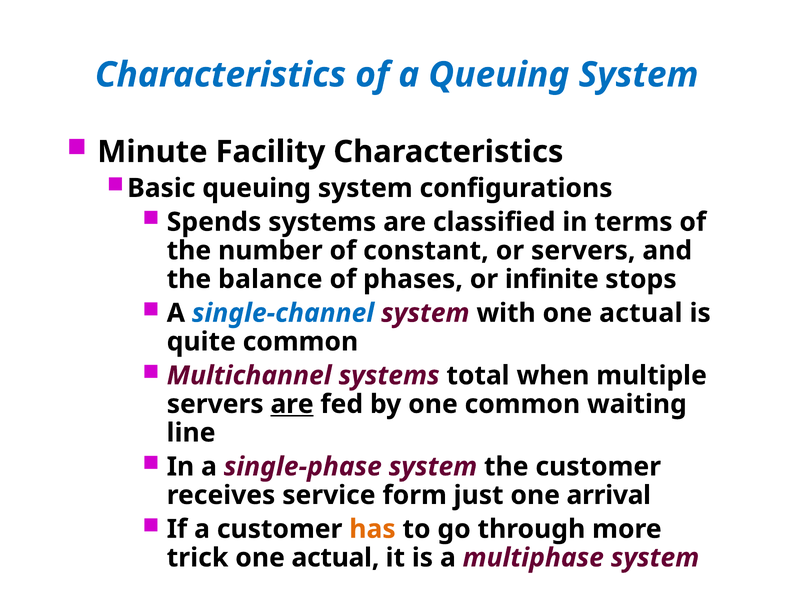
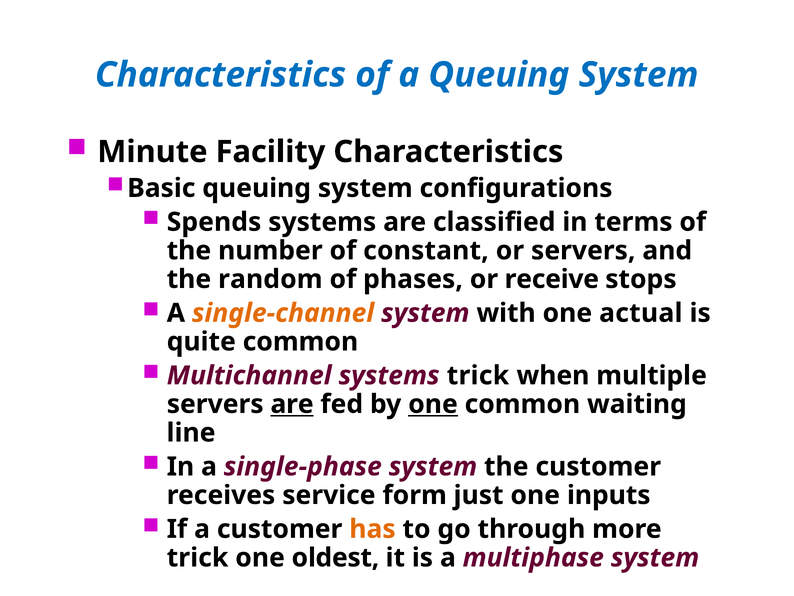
balance: balance -> random (270, 279)
infinite: infinite -> receive (552, 279)
single-channel colour: blue -> orange (283, 313)
systems total: total -> trick (478, 375)
one underline: none -> present (433, 404)
arrival: arrival -> inputs (609, 495)
actual: actual -> oldest (335, 557)
